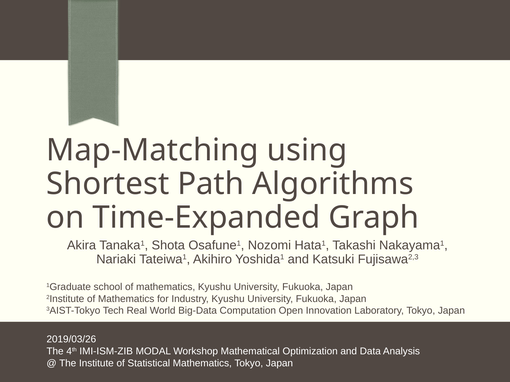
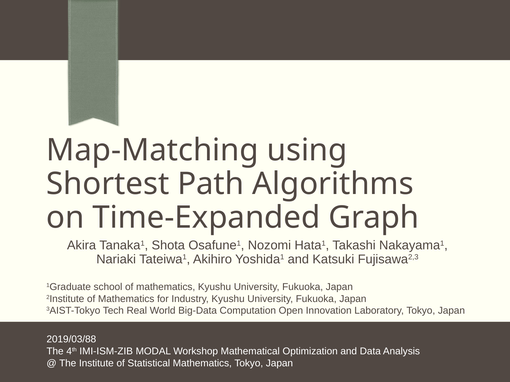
2019/03/26: 2019/03/26 -> 2019/03/88 (71, 340)
